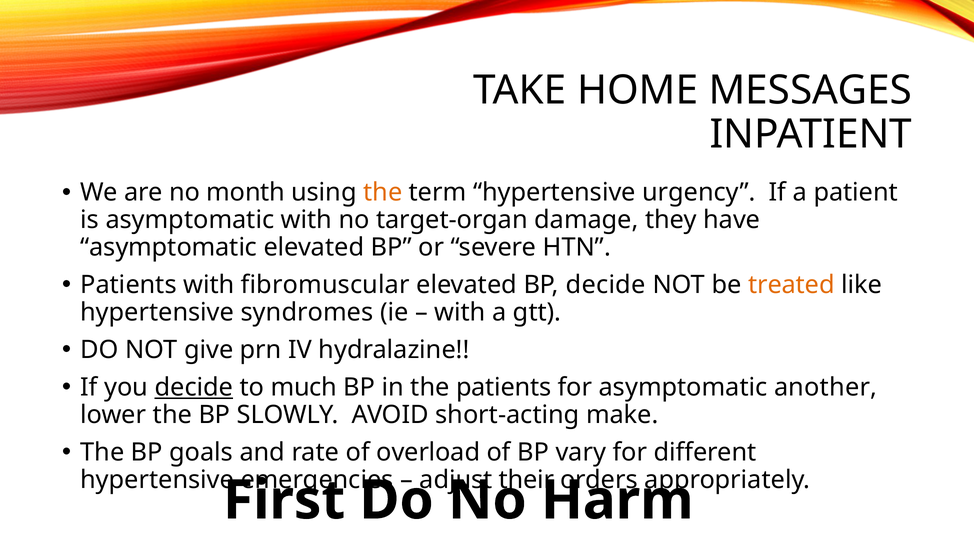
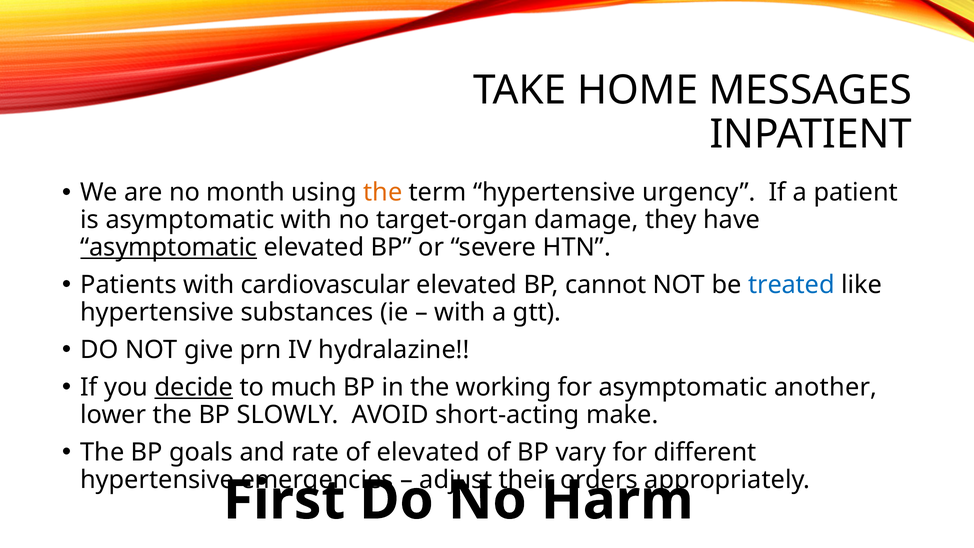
asymptomatic underline: none -> present (169, 247)
fibromuscular: fibromuscular -> cardiovascular (325, 285)
BP decide: decide -> cannot (606, 285)
treated colour: orange -> blue (791, 285)
syndromes: syndromes -> substances (307, 312)
the patients: patients -> working (504, 387)
of overload: overload -> elevated (428, 452)
